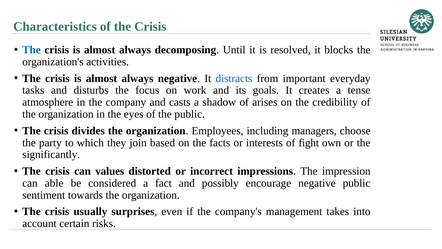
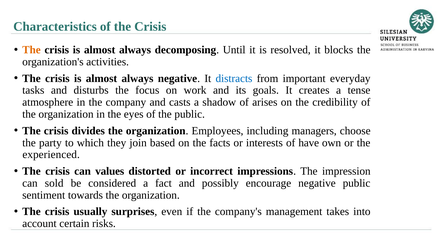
The colour: blue -> orange (31, 50)
fight: fight -> have (309, 142)
significantly: significantly -> experienced (51, 154)
able: able -> sold (54, 183)
